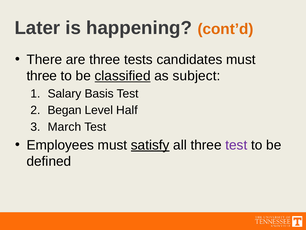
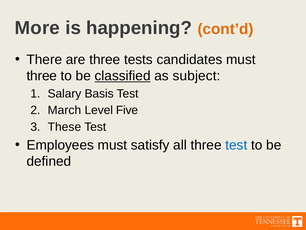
Later: Later -> More (37, 28)
Began: Began -> March (64, 110)
Half: Half -> Five (127, 110)
March: March -> These (64, 127)
satisfy underline: present -> none (150, 145)
test colour: purple -> blue (236, 145)
